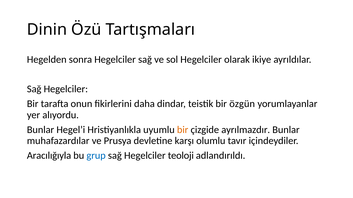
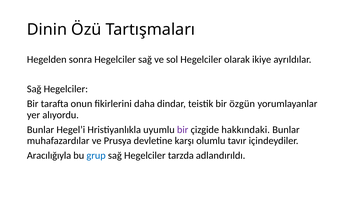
bir colour: orange -> purple (183, 130)
ayrılmazdır: ayrılmazdır -> hakkındaki (246, 130)
teoloji: teoloji -> tarzda (181, 156)
